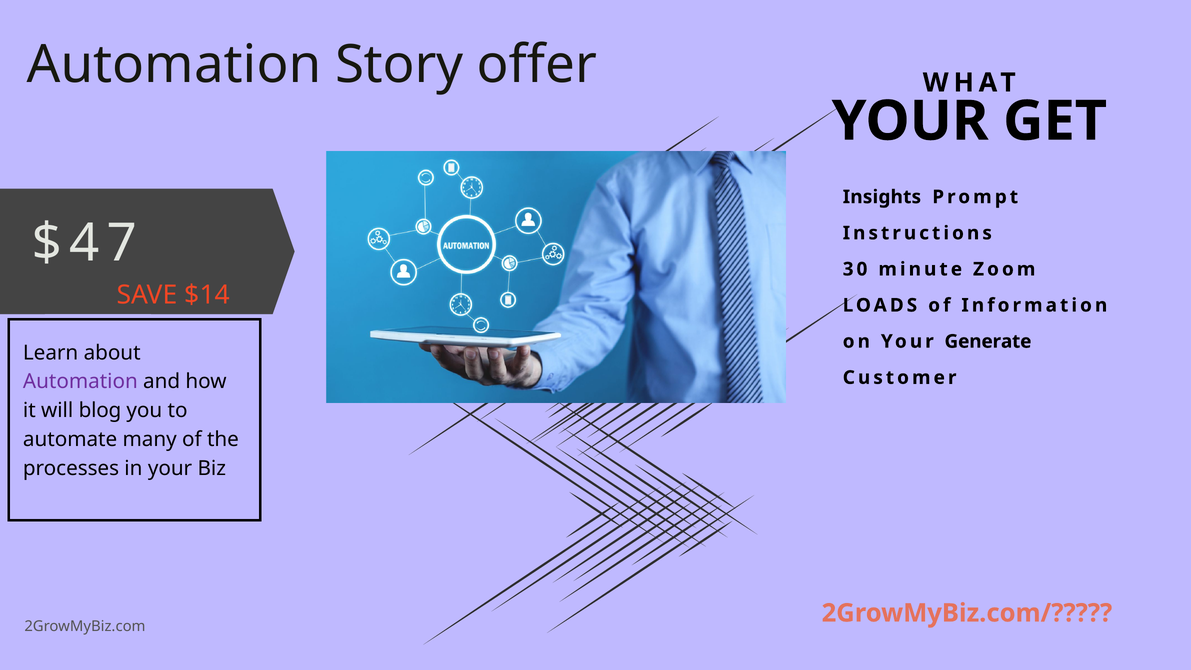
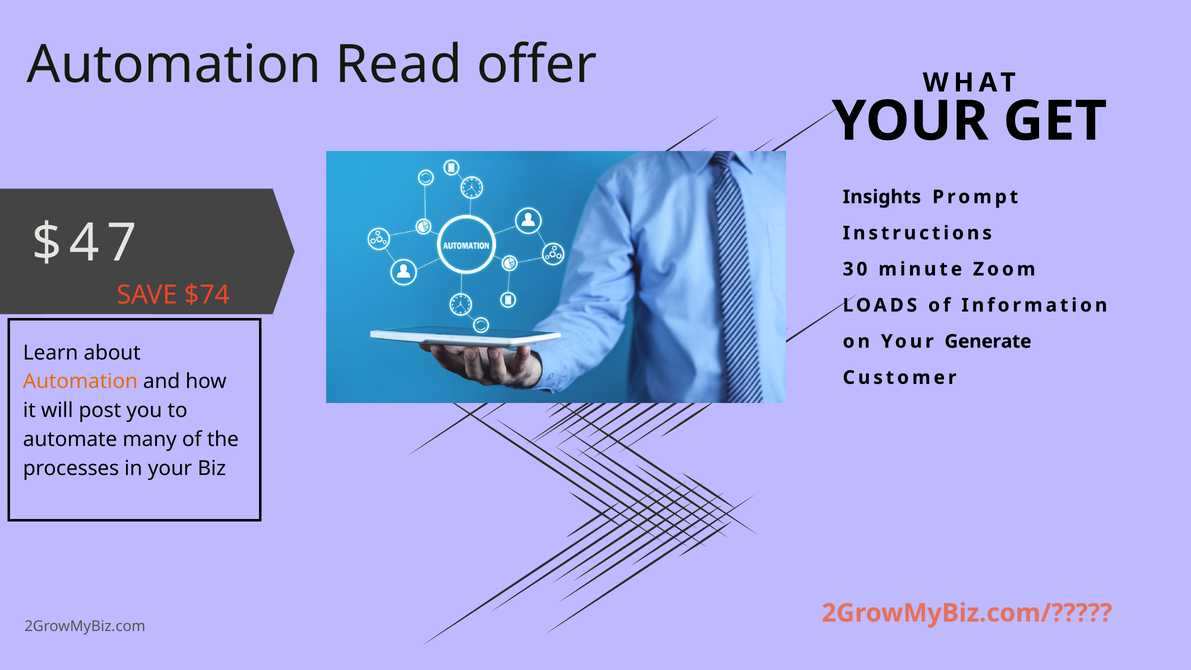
Story: Story -> Read (399, 65)
$14: $14 -> $74 (207, 295)
Automation colour: purple -> orange (80, 382)
blog: blog -> post (100, 411)
